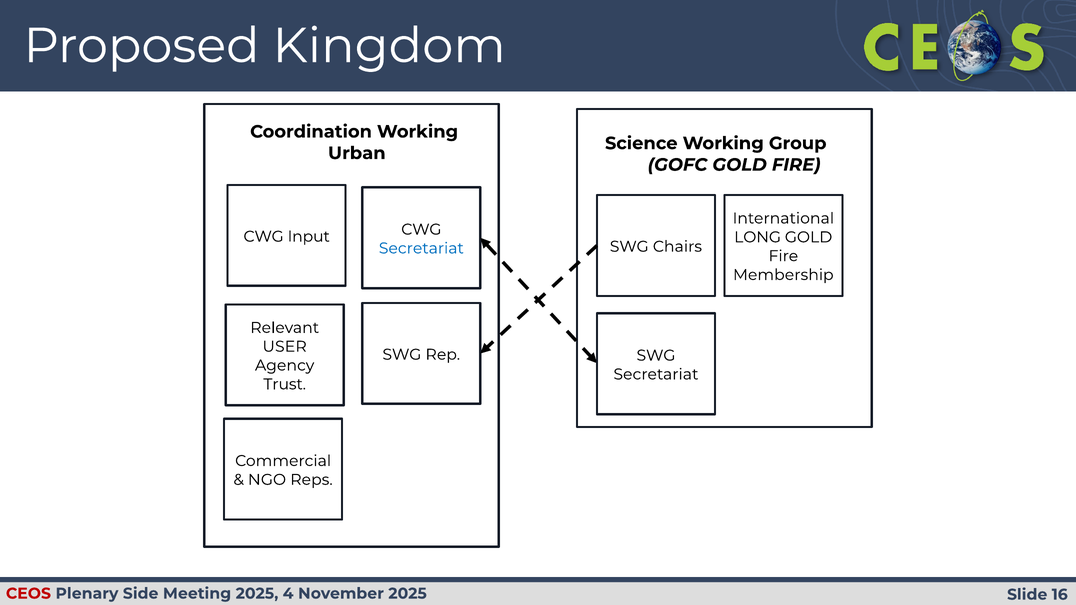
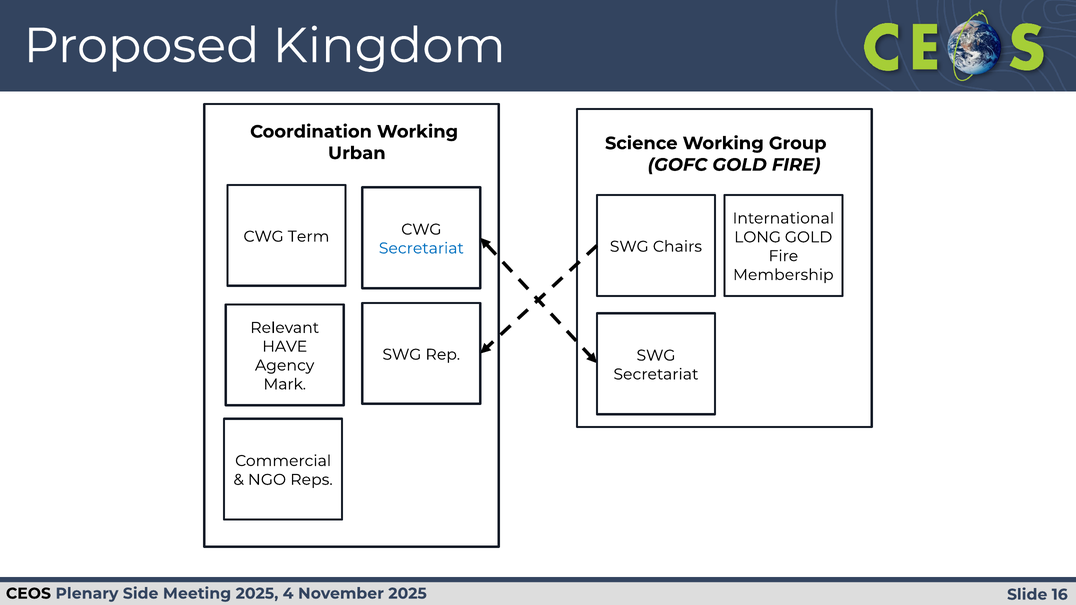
Input: Input -> Term (309, 237)
USER: USER -> HAVE (285, 347)
Trust: Trust -> Mark (285, 384)
CEOS colour: red -> black (28, 594)
